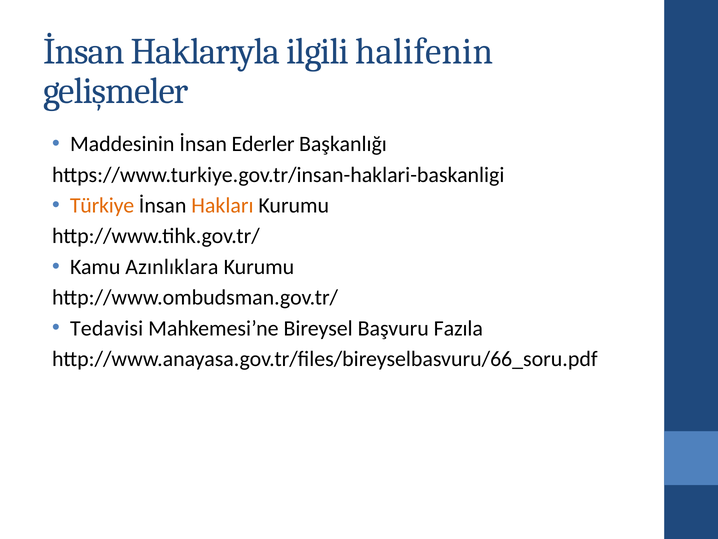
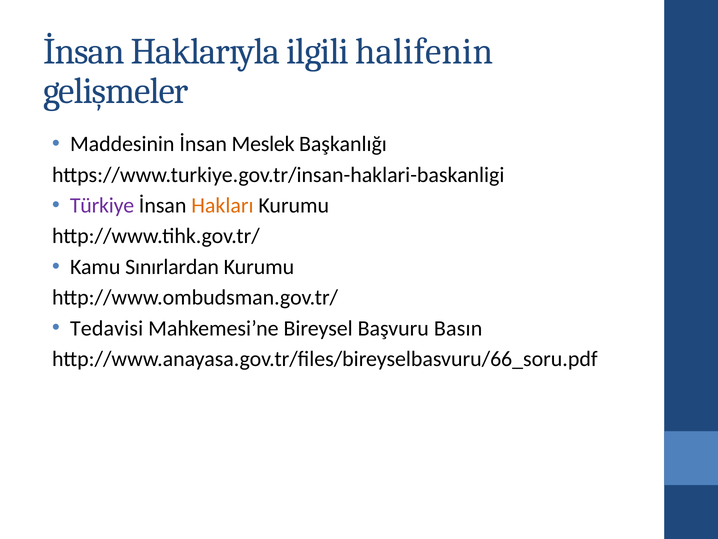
Ederler: Ederler -> Meslek (263, 144)
Türkiye colour: orange -> purple (102, 205)
Azınlıklara: Azınlıklara -> Sınırlardan (172, 267)
Fazıla: Fazıla -> Basın (458, 328)
